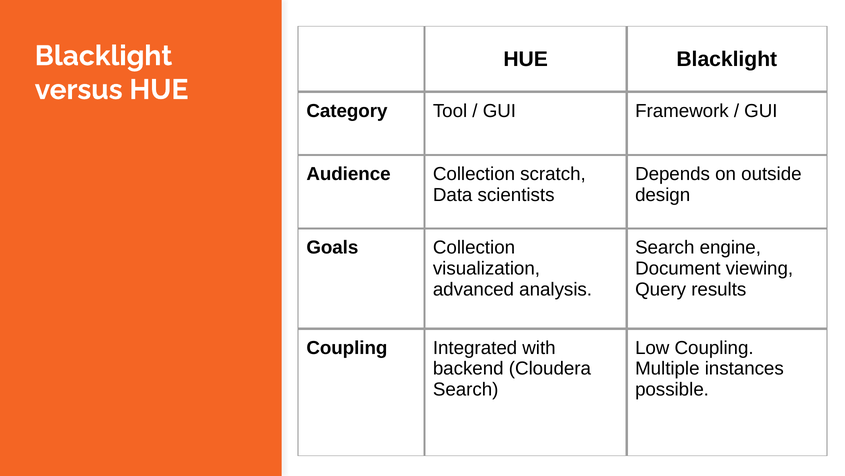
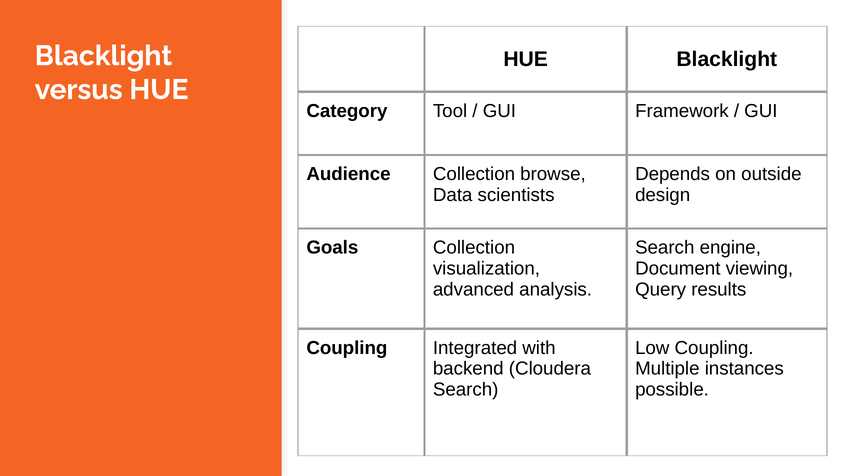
scratch: scratch -> browse (553, 174)
